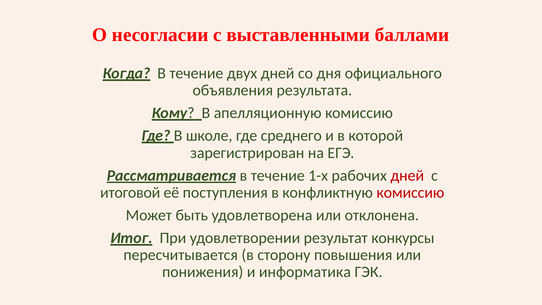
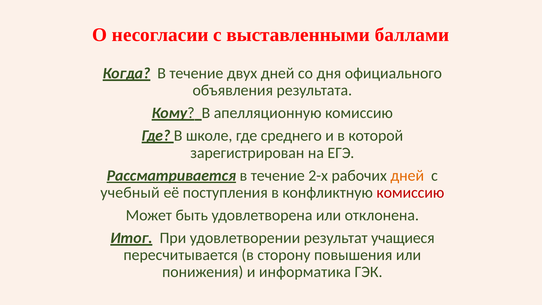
1-х: 1-х -> 2-х (318, 175)
дней colour: red -> orange (407, 175)
итоговой: итоговой -> учебный (130, 192)
конкурсы: конкурсы -> учащиеся (403, 238)
